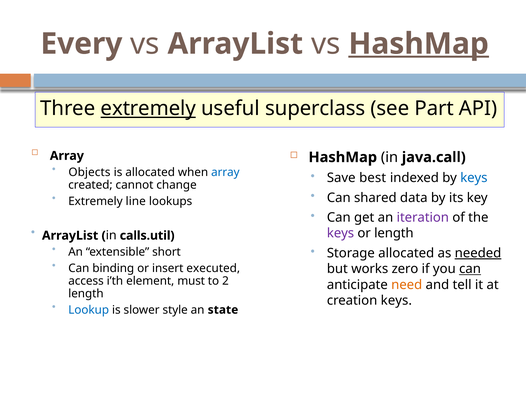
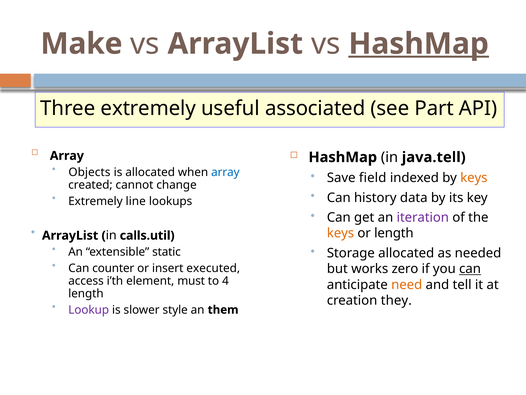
Every: Every -> Make (81, 44)
extremely underline: present -> none (148, 108)
superclass: superclass -> associated (315, 108)
java.call: java.call -> java.tell (434, 157)
best: best -> field (373, 178)
keys colour: blue -> orange (474, 178)
shared: shared -> history (375, 197)
keys colour: purple -> orange (340, 233)
short: short -> static (167, 252)
needed underline: present -> none (478, 253)
binding: binding -> counter (113, 268)
2: 2 -> 4 (225, 281)
creation keys: keys -> they (396, 300)
Lookup colour: blue -> purple (89, 309)
state: state -> them (223, 309)
